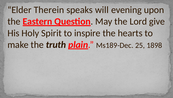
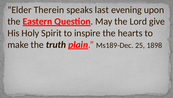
will: will -> last (102, 10)
